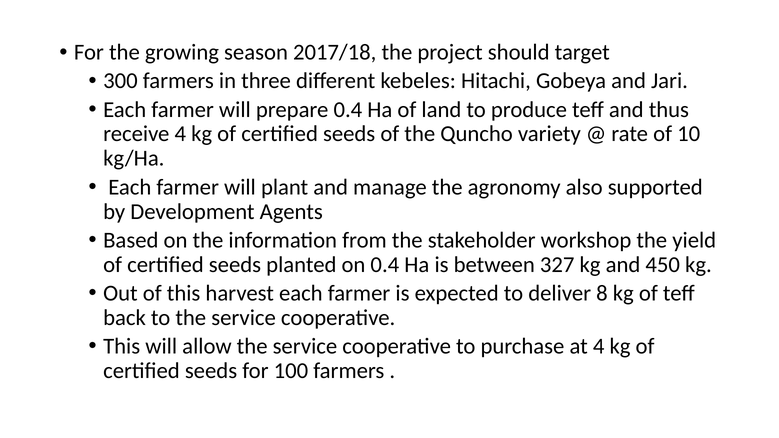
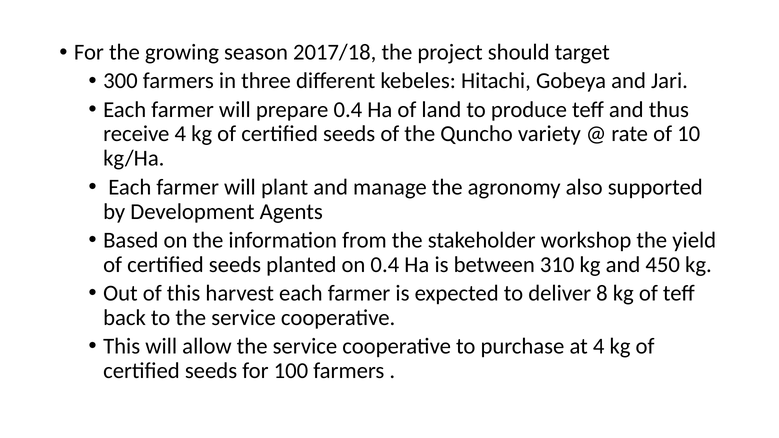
327: 327 -> 310 (557, 265)
